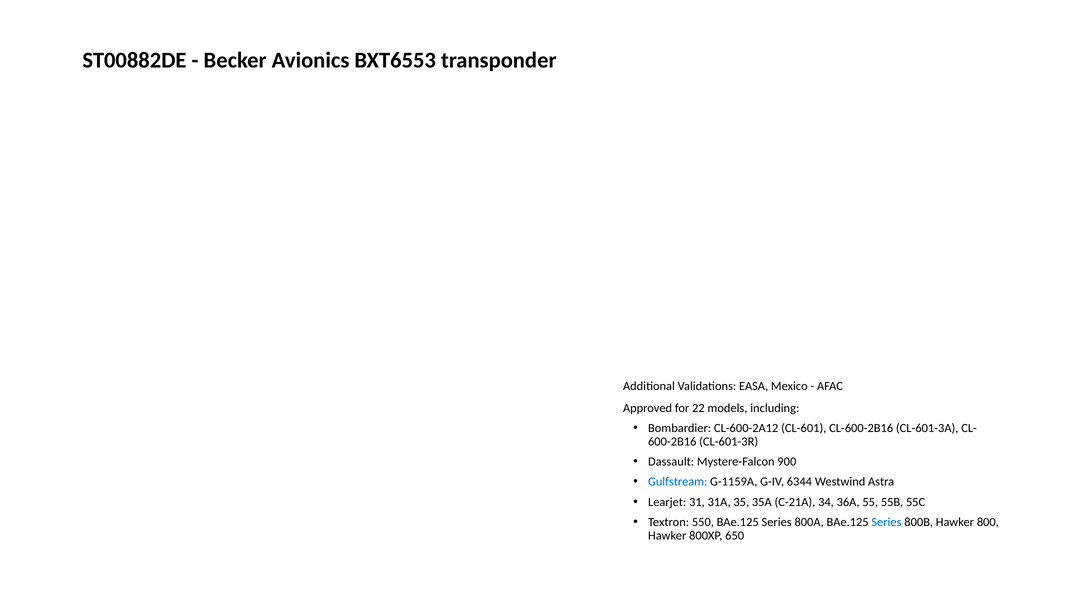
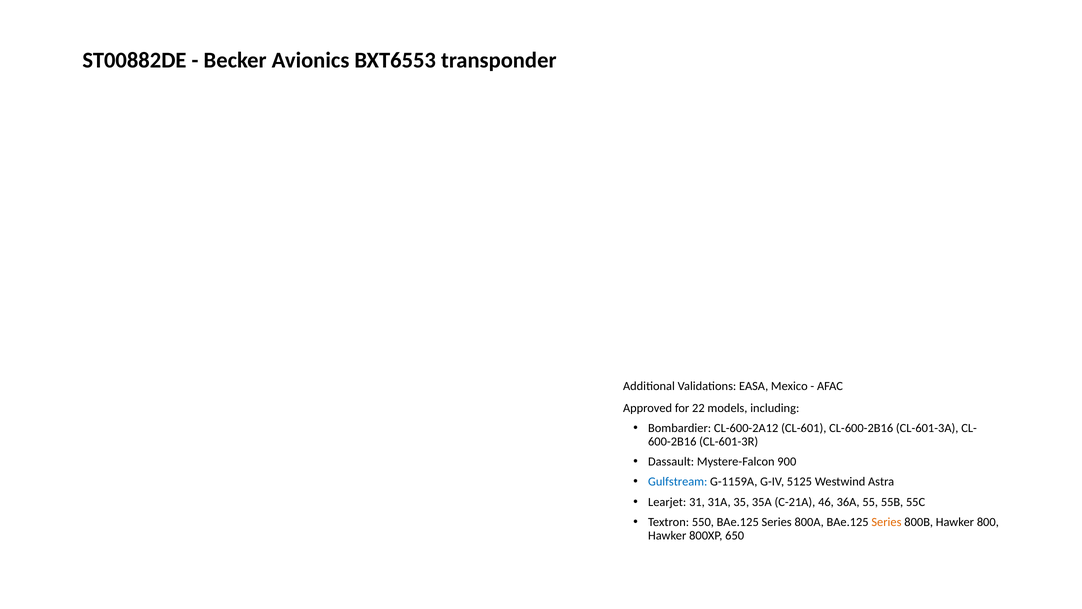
6344: 6344 -> 5125 (799, 481)
34: 34 -> 46 (826, 502)
Series colour: blue -> orange (886, 522)
